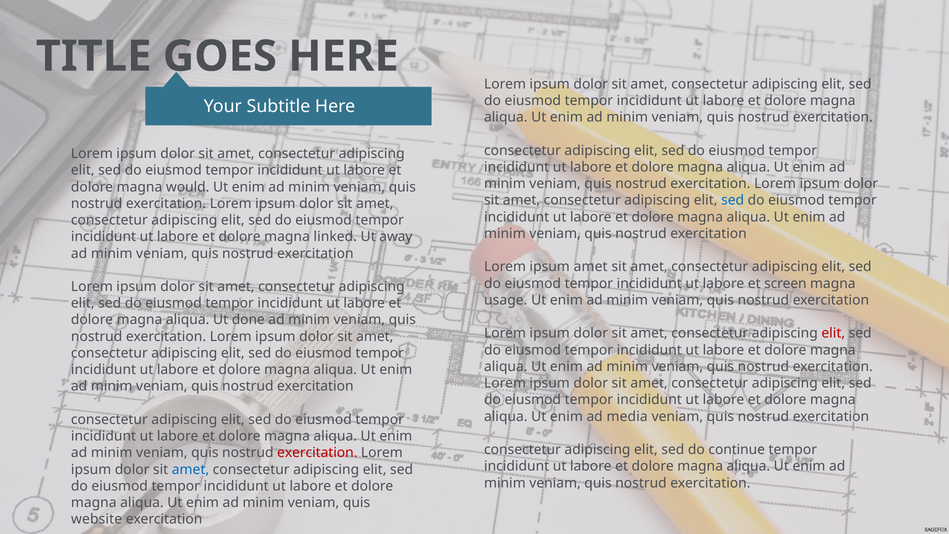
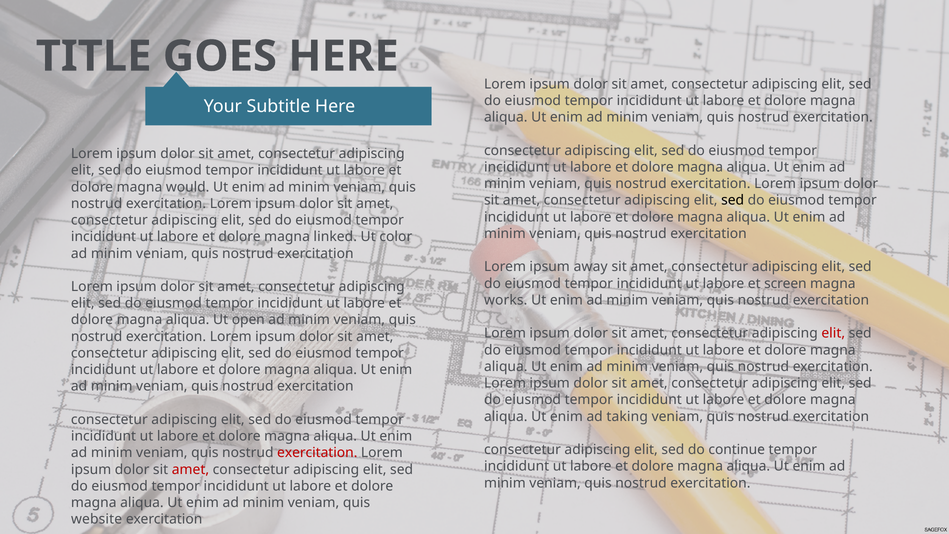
sed colour: blue -> black (733, 200)
away: away -> color (396, 237)
ipsum amet: amet -> away (591, 267)
usage: usage -> works (506, 300)
done: done -> open (248, 320)
media: media -> taking (627, 416)
amet colour: blue -> red (190, 469)
